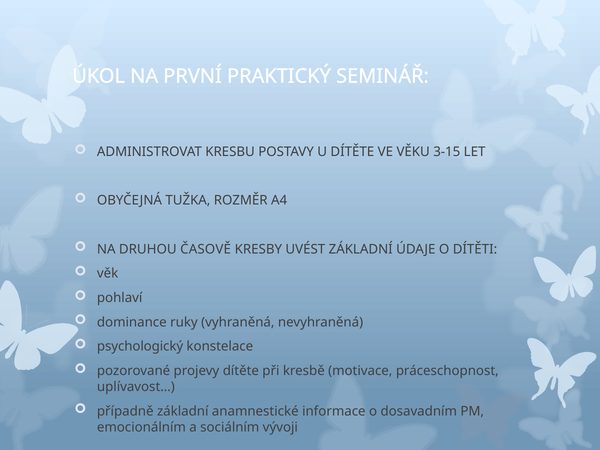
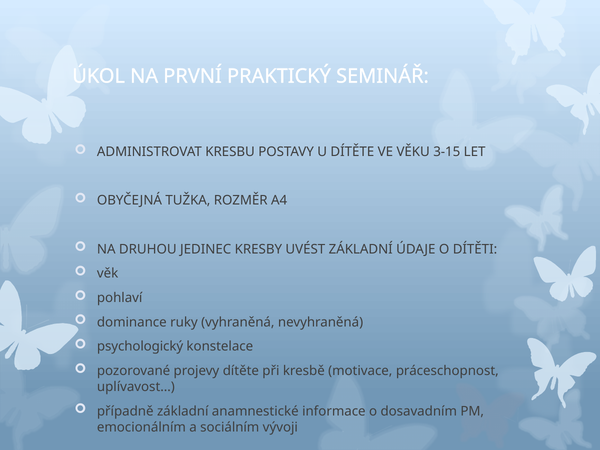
ČASOVĚ: ČASOVĚ -> JEDINEC (206, 249)
